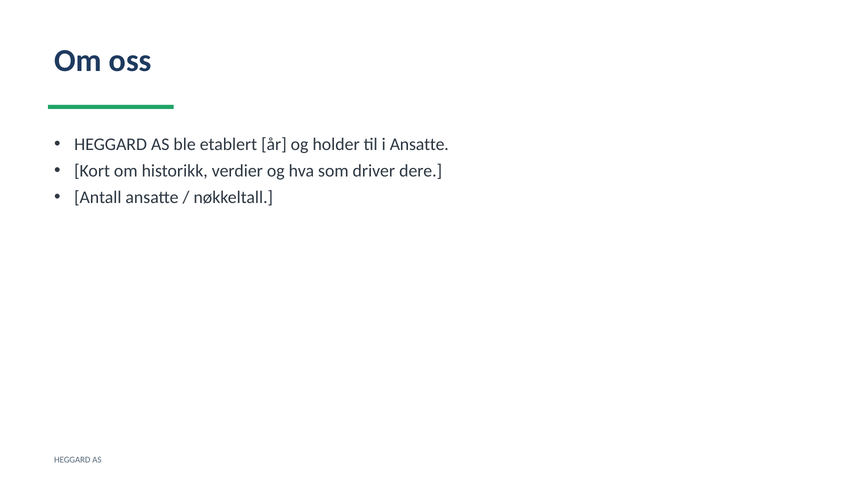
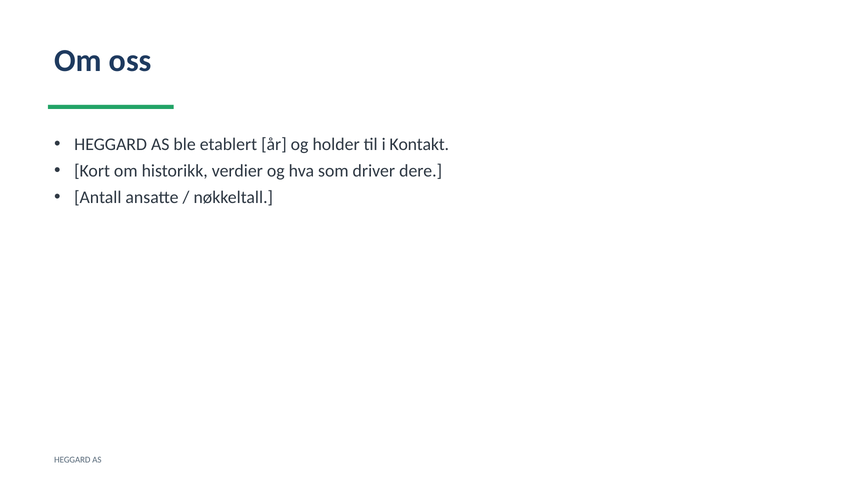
i Ansatte: Ansatte -> Kontakt (419, 144)
